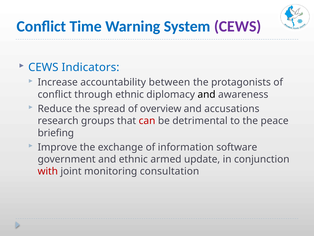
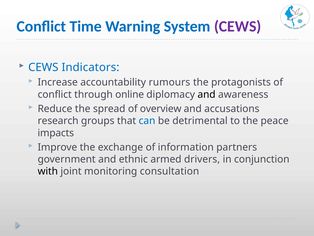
between: between -> rumours (169, 82)
through ethnic: ethnic -> online (130, 94)
can colour: red -> blue (147, 121)
briefing: briefing -> impacts (56, 133)
software: software -> partners (237, 147)
update: update -> drivers (202, 159)
with colour: red -> black (48, 171)
